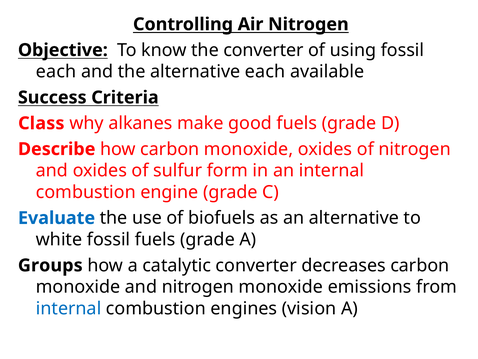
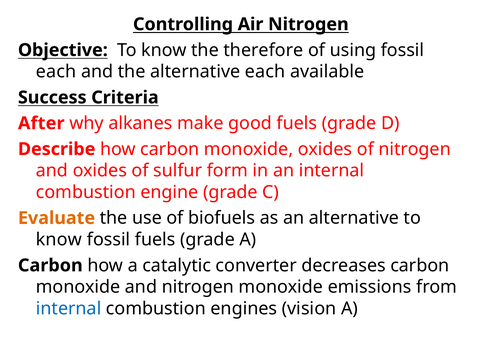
the converter: converter -> therefore (263, 50)
Class: Class -> After (41, 123)
Evaluate colour: blue -> orange (57, 218)
white: white -> know (59, 239)
Groups: Groups -> Carbon (50, 265)
